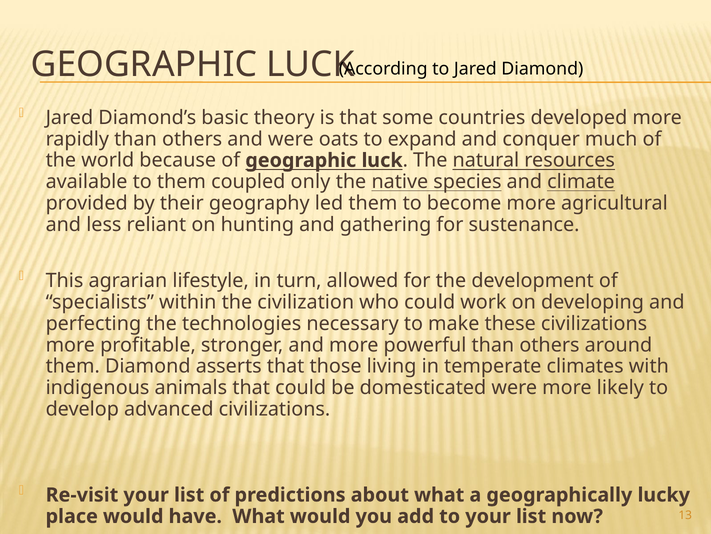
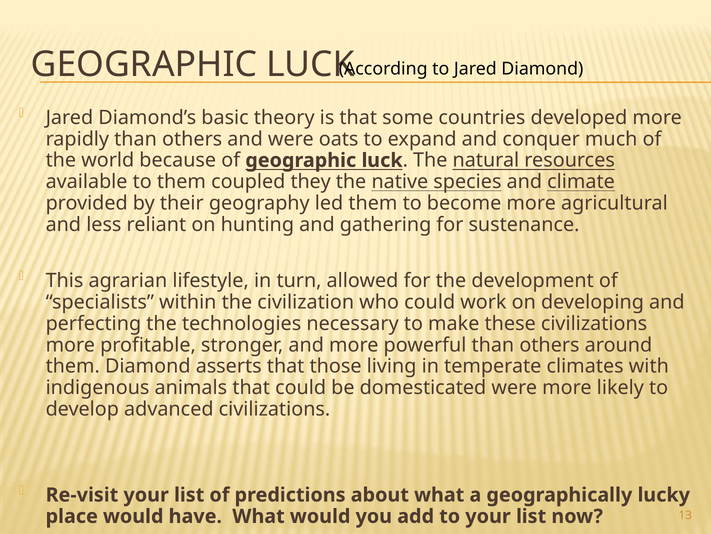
only: only -> they (311, 182)
